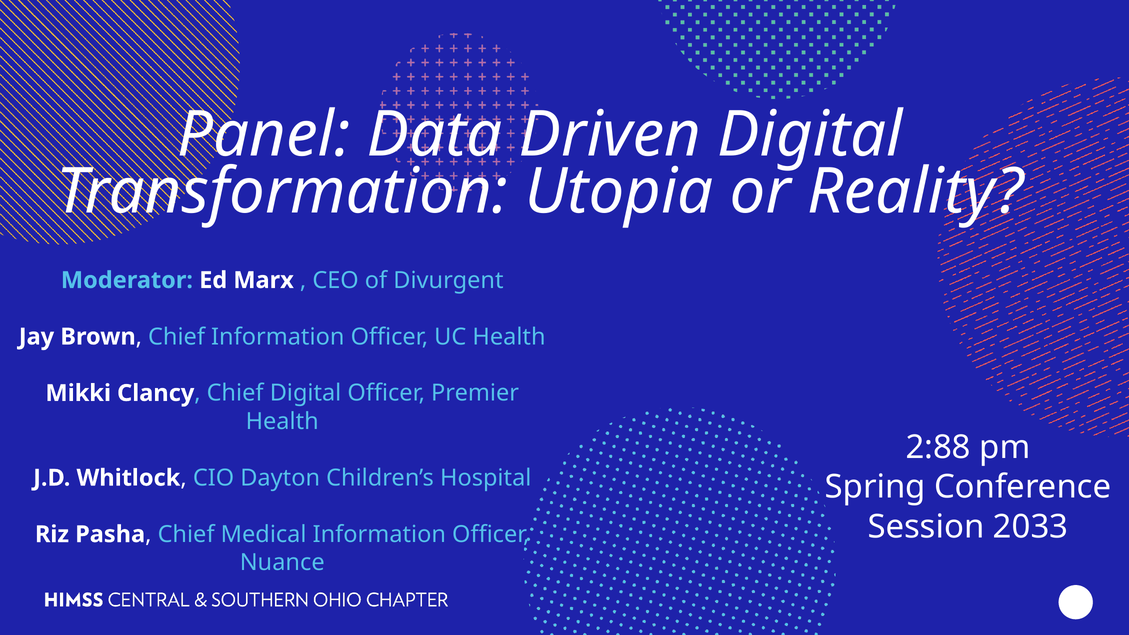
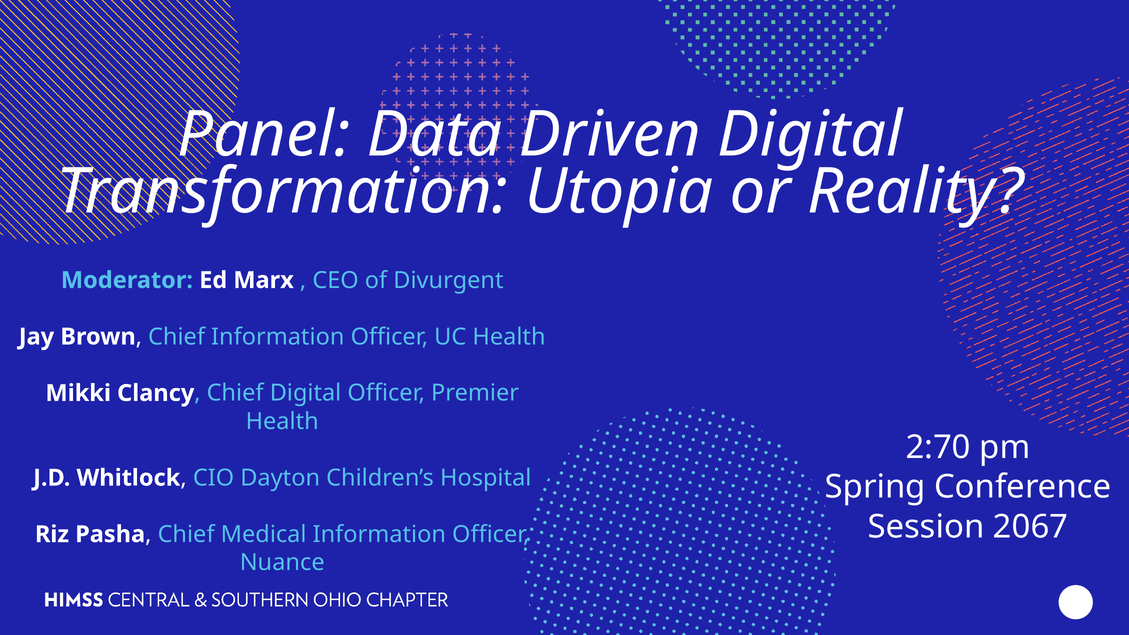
2:88: 2:88 -> 2:70 (938, 448)
2033: 2033 -> 2067 (1031, 527)
